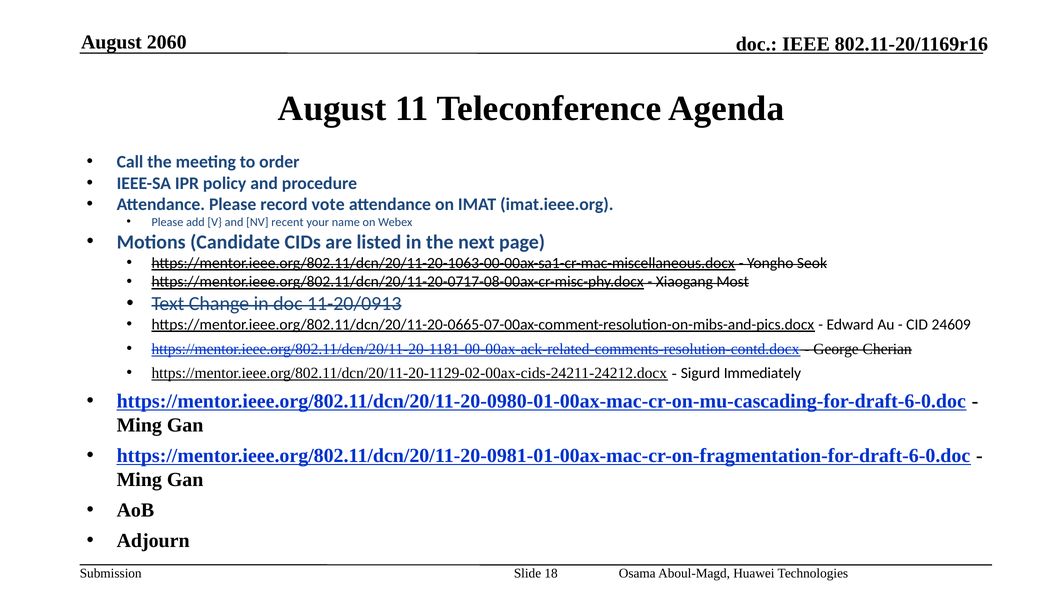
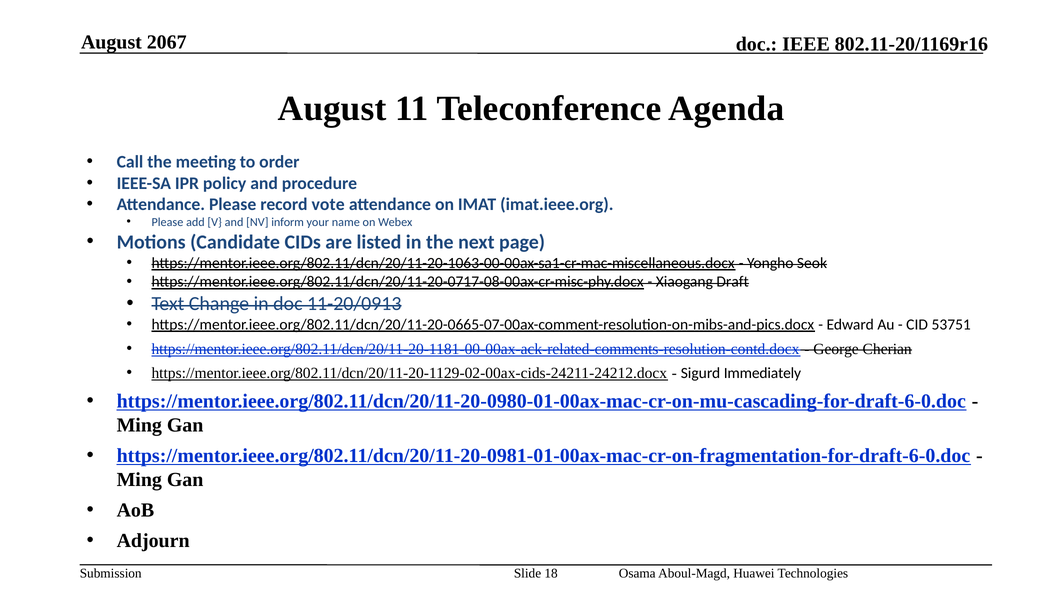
2060: 2060 -> 2067 (167, 42)
recent: recent -> inform (288, 222)
Most: Most -> Draft (733, 282)
24609: 24609 -> 53751 (951, 325)
